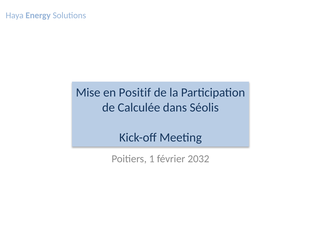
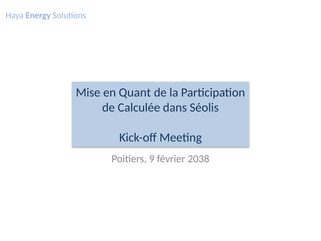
Positif: Positif -> Quant (135, 92)
1: 1 -> 9 (152, 159)
2032: 2032 -> 2038 (198, 159)
